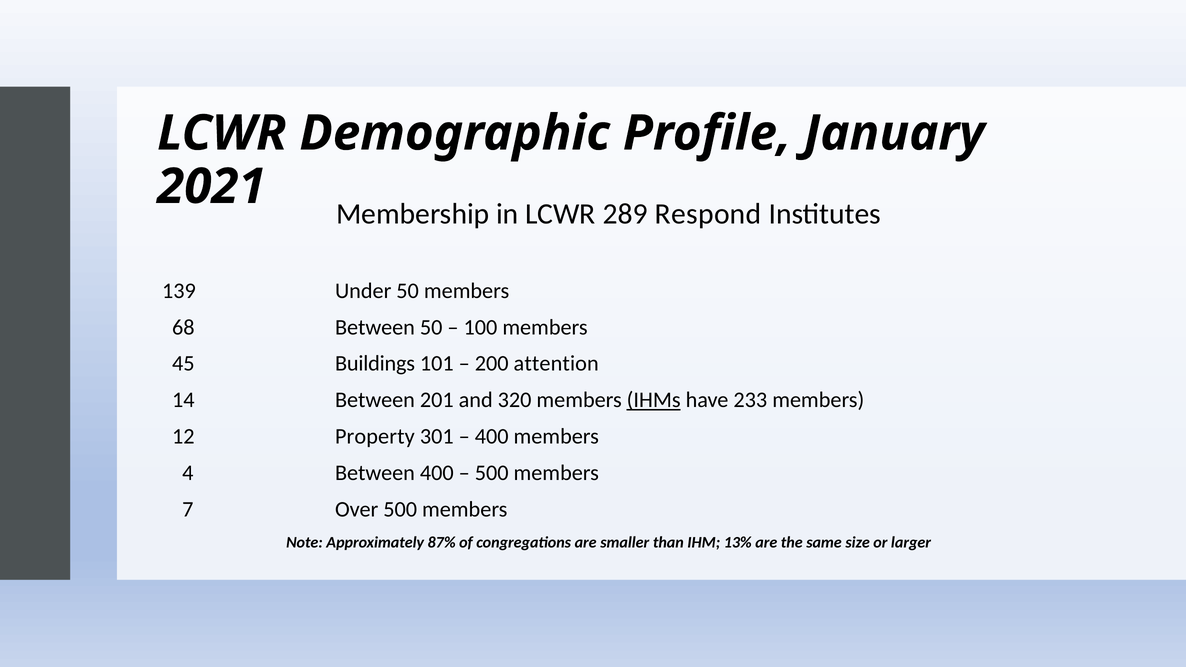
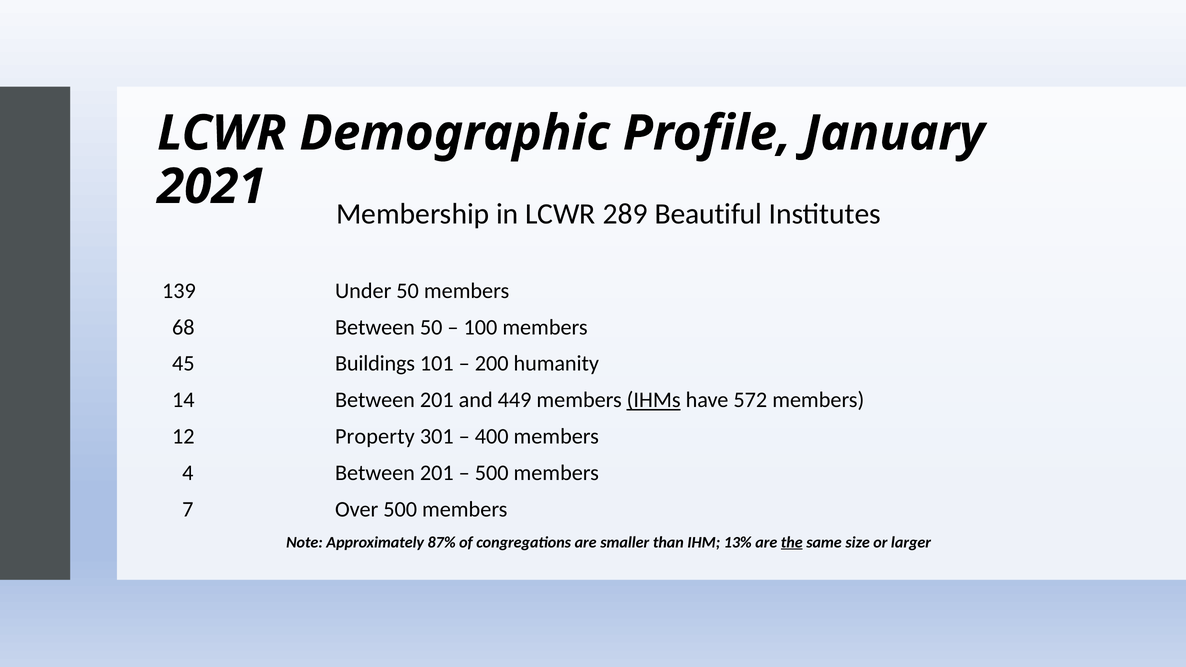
Respond: Respond -> Beautiful (708, 214)
attention: attention -> humanity (556, 364)
320: 320 -> 449 (515, 400)
233: 233 -> 572 (750, 400)
4 Between 400: 400 -> 201 (437, 473)
the underline: none -> present (792, 542)
